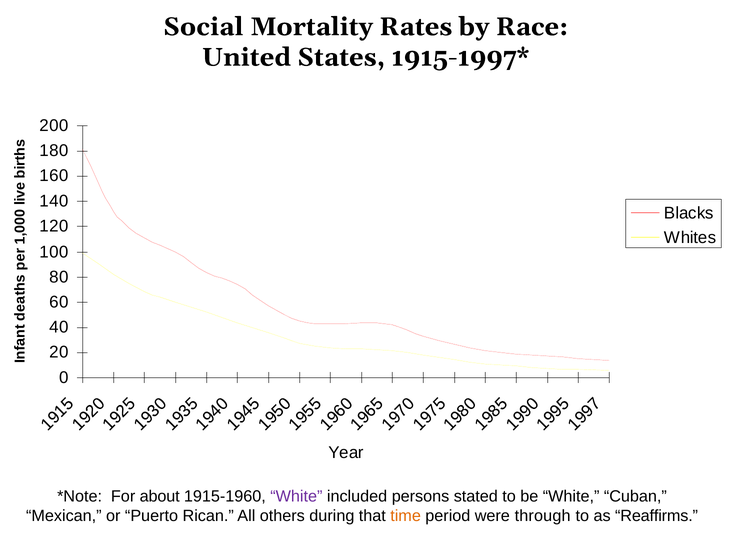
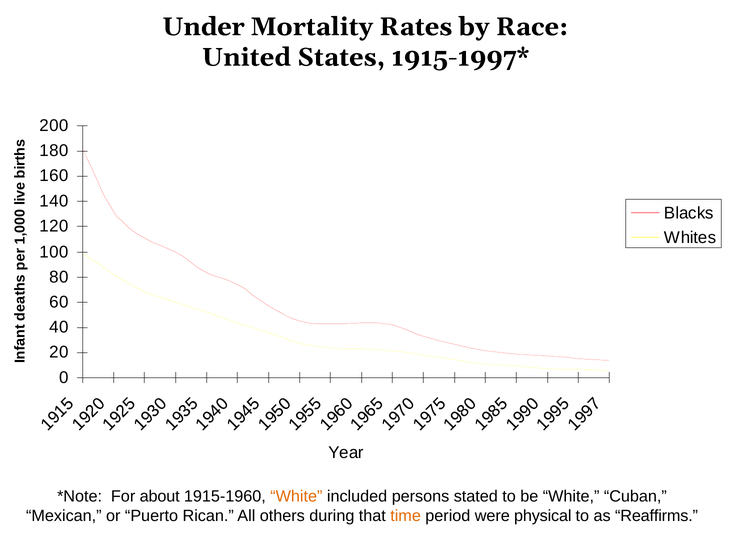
Social: Social -> Under (204, 27)
White colour: purple -> orange (296, 496)
through: through -> physical (543, 515)
